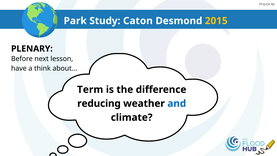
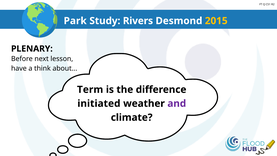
Caton: Caton -> Rivers (138, 21)
reducing: reducing -> initiated (99, 103)
and colour: blue -> purple (177, 103)
